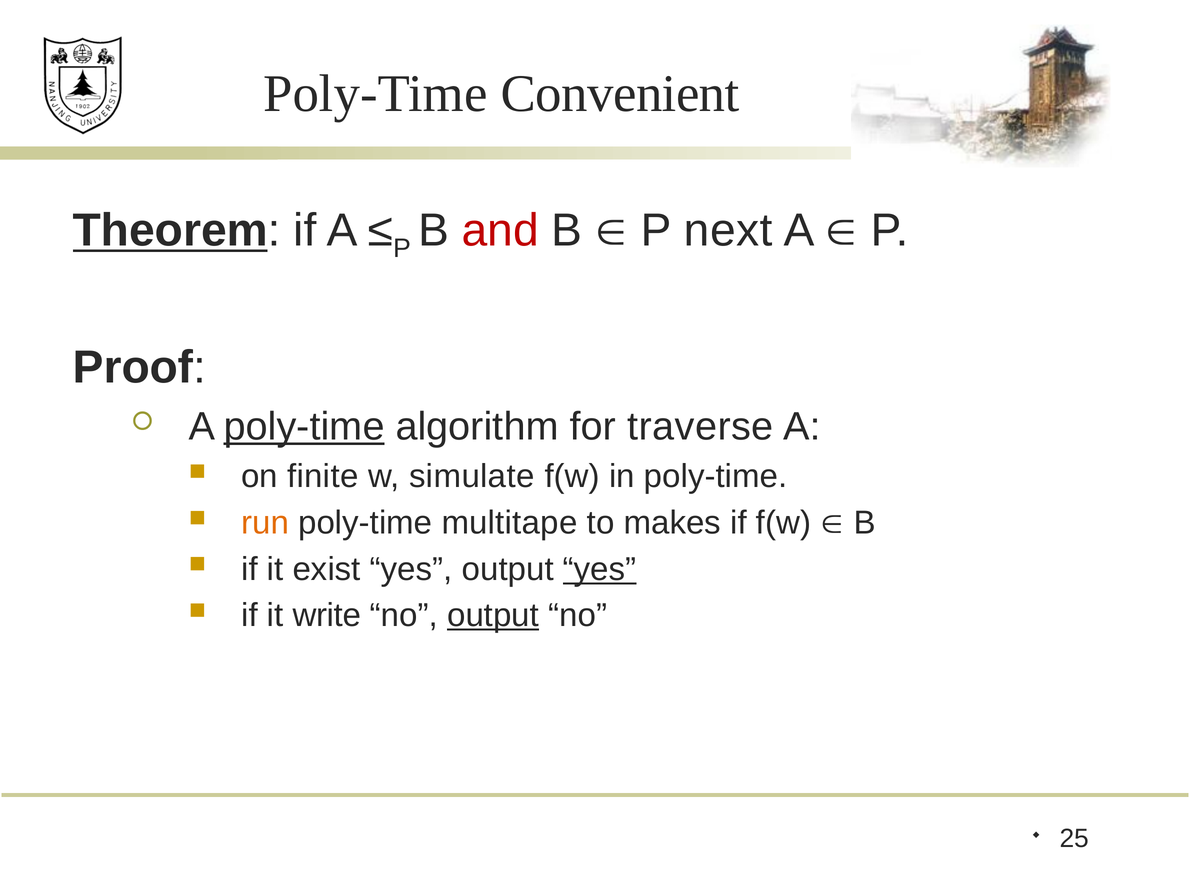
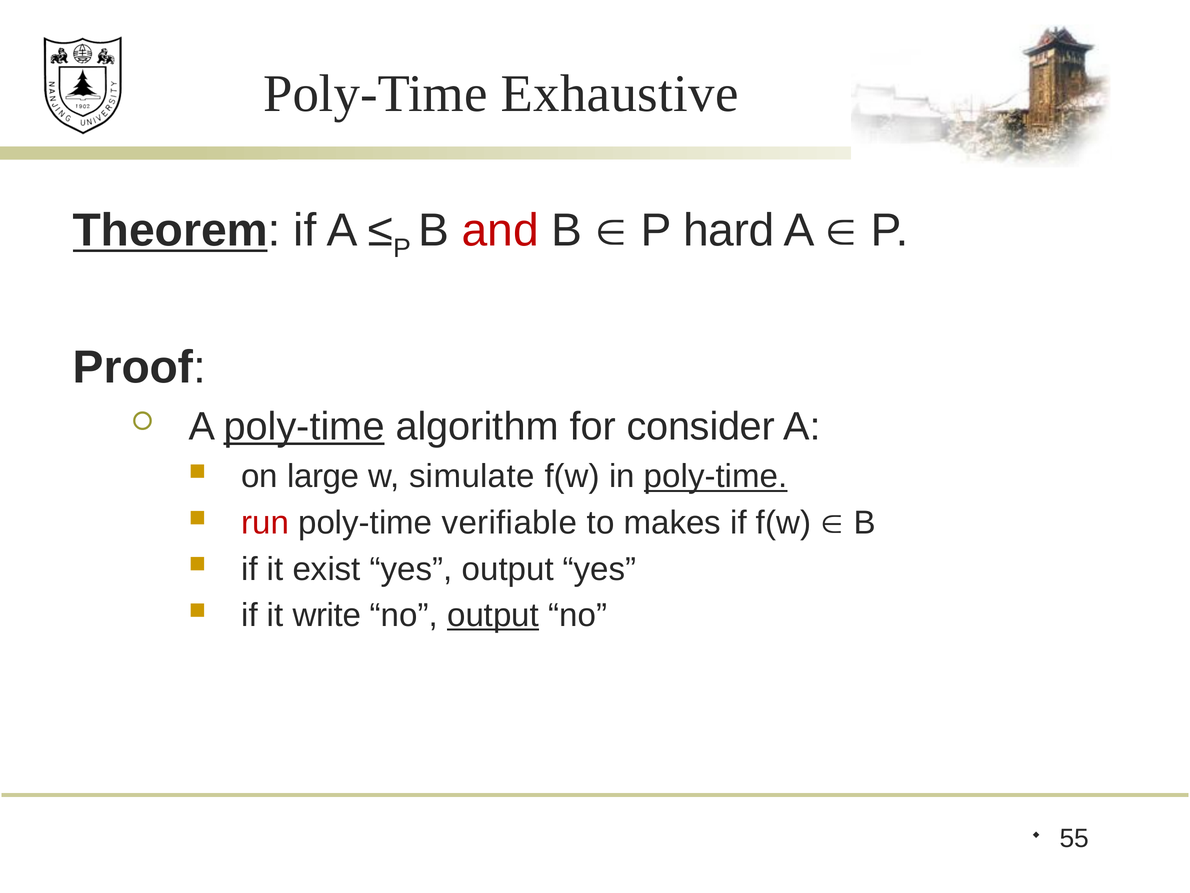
Convenient: Convenient -> Exhaustive (620, 94)
next: next -> hard (729, 230)
traverse: traverse -> consider (701, 427)
finite: finite -> large (323, 476)
poly-time underline: none -> present (716, 476)
run colour: orange -> red (265, 523)
multitape: multitape -> verifiable (509, 523)
yes underline: present -> none (600, 569)
25: 25 -> 55 (1074, 838)
